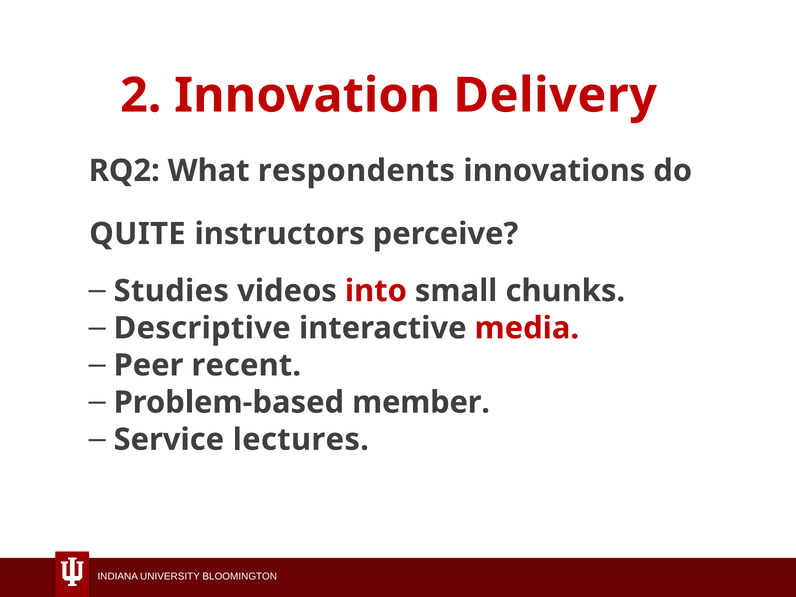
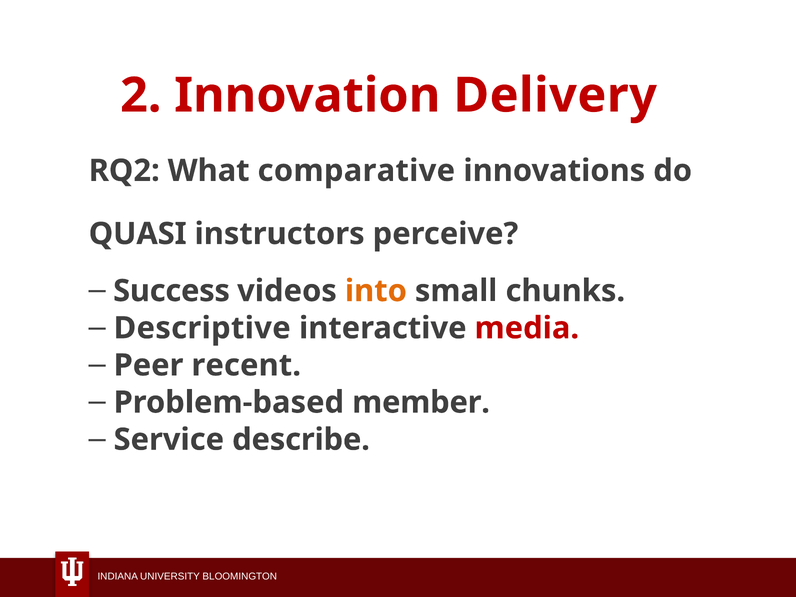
respondents: respondents -> comparative (356, 171)
QUITE: QUITE -> QUASI (138, 234)
Studies: Studies -> Success (172, 291)
into colour: red -> orange (376, 291)
lectures: lectures -> describe (301, 440)
